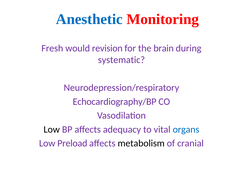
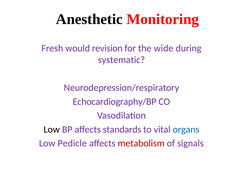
Anesthetic colour: blue -> black (89, 19)
brain: brain -> wide (164, 48)
adequacy: adequacy -> standards (122, 130)
Preload: Preload -> Pedicle (72, 143)
metabolism colour: black -> red (141, 143)
cranial: cranial -> signals (190, 143)
